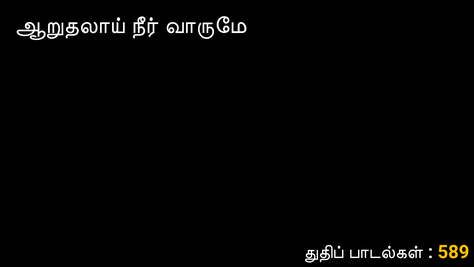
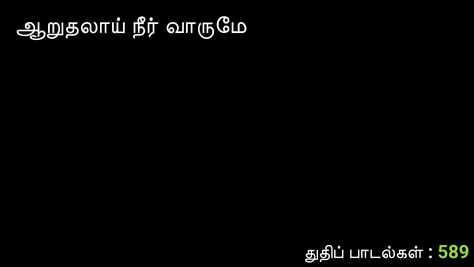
589 colour: yellow -> light green (453, 252)
